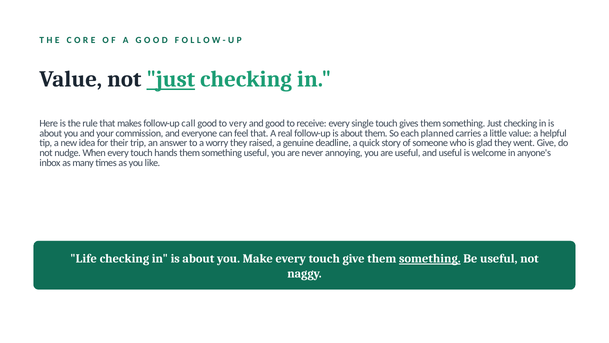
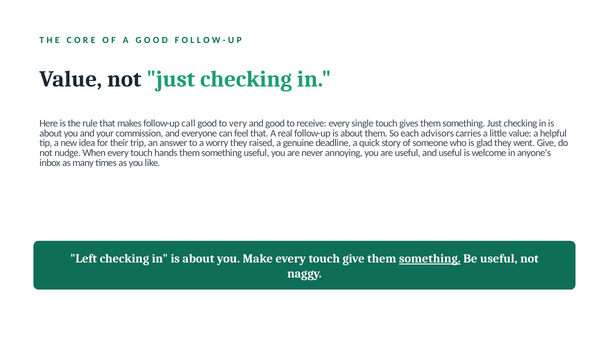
just underline: present -> none (171, 79)
planned: planned -> advisors (437, 133)
Life: Life -> Left (84, 258)
